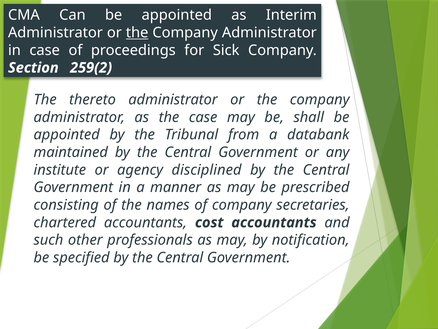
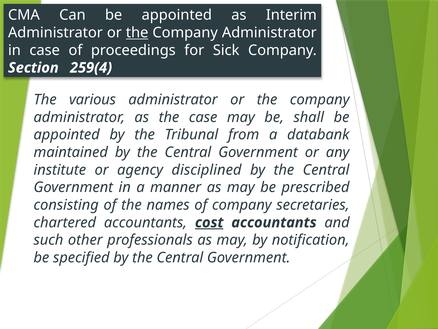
259(2: 259(2 -> 259(4 (91, 68)
thereto: thereto -> various (93, 100)
cost underline: none -> present (209, 222)
